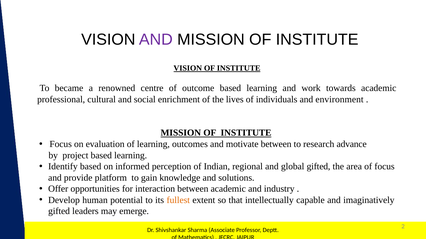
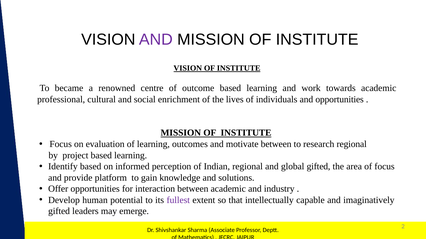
and environment: environment -> opportunities (340, 100)
research advance: advance -> regional (352, 144)
fullest colour: orange -> purple (178, 200)
